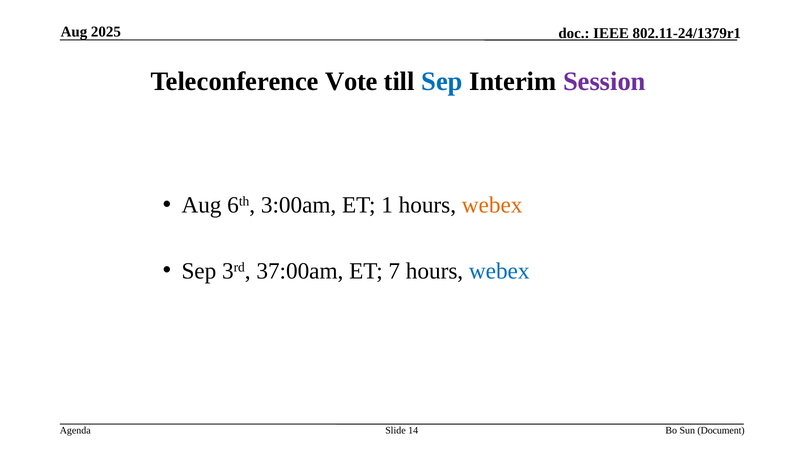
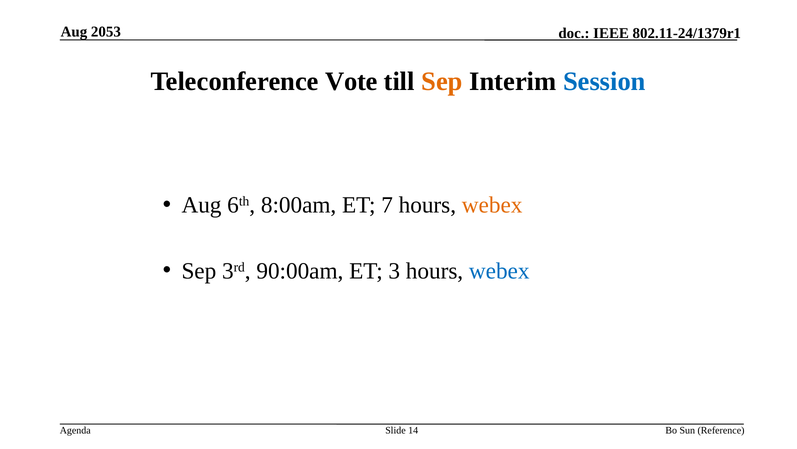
2025: 2025 -> 2053 (106, 32)
Sep colour: blue -> orange (442, 82)
Session colour: purple -> blue (604, 82)
3:00am: 3:00am -> 8:00am (299, 205)
1: 1 -> 7 (387, 205)
37:00am: 37:00am -> 90:00am (300, 270)
7: 7 -> 3 (394, 270)
Document: Document -> Reference (721, 430)
